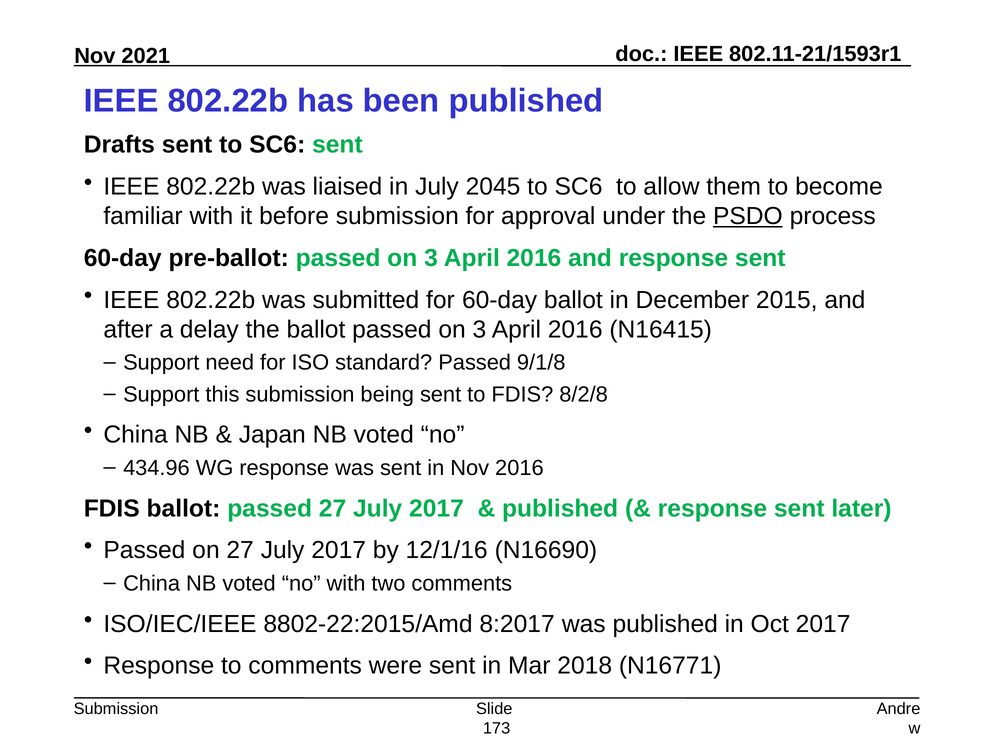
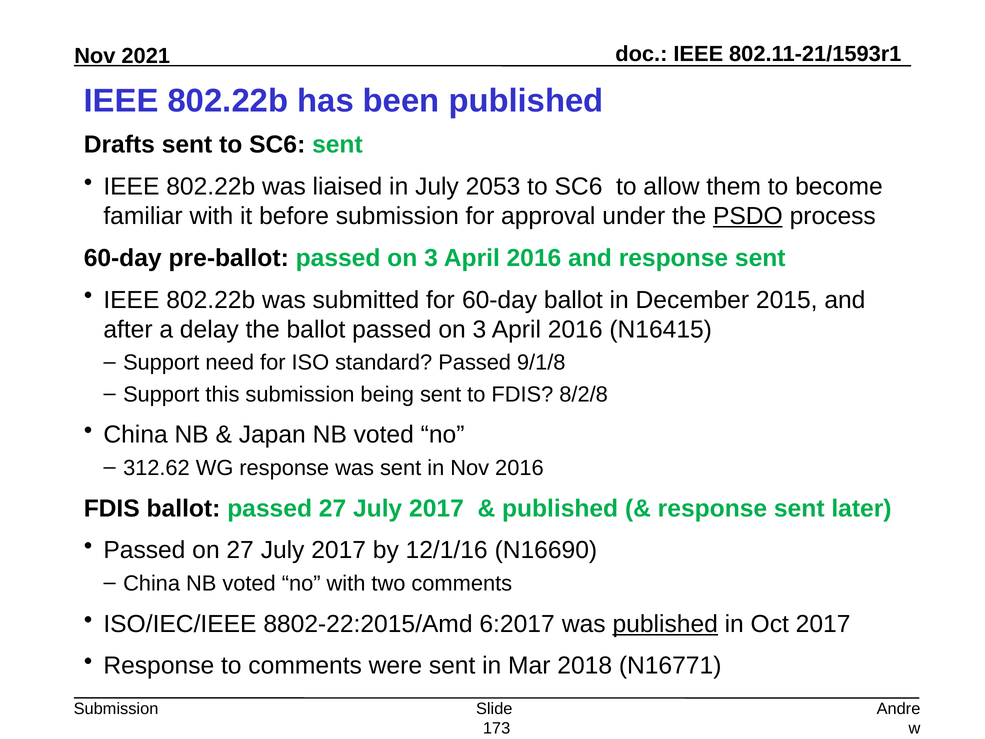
2045: 2045 -> 2053 (493, 186)
434.96: 434.96 -> 312.62 (156, 468)
8:2017: 8:2017 -> 6:2017 (517, 624)
published underline: none -> present (665, 624)
